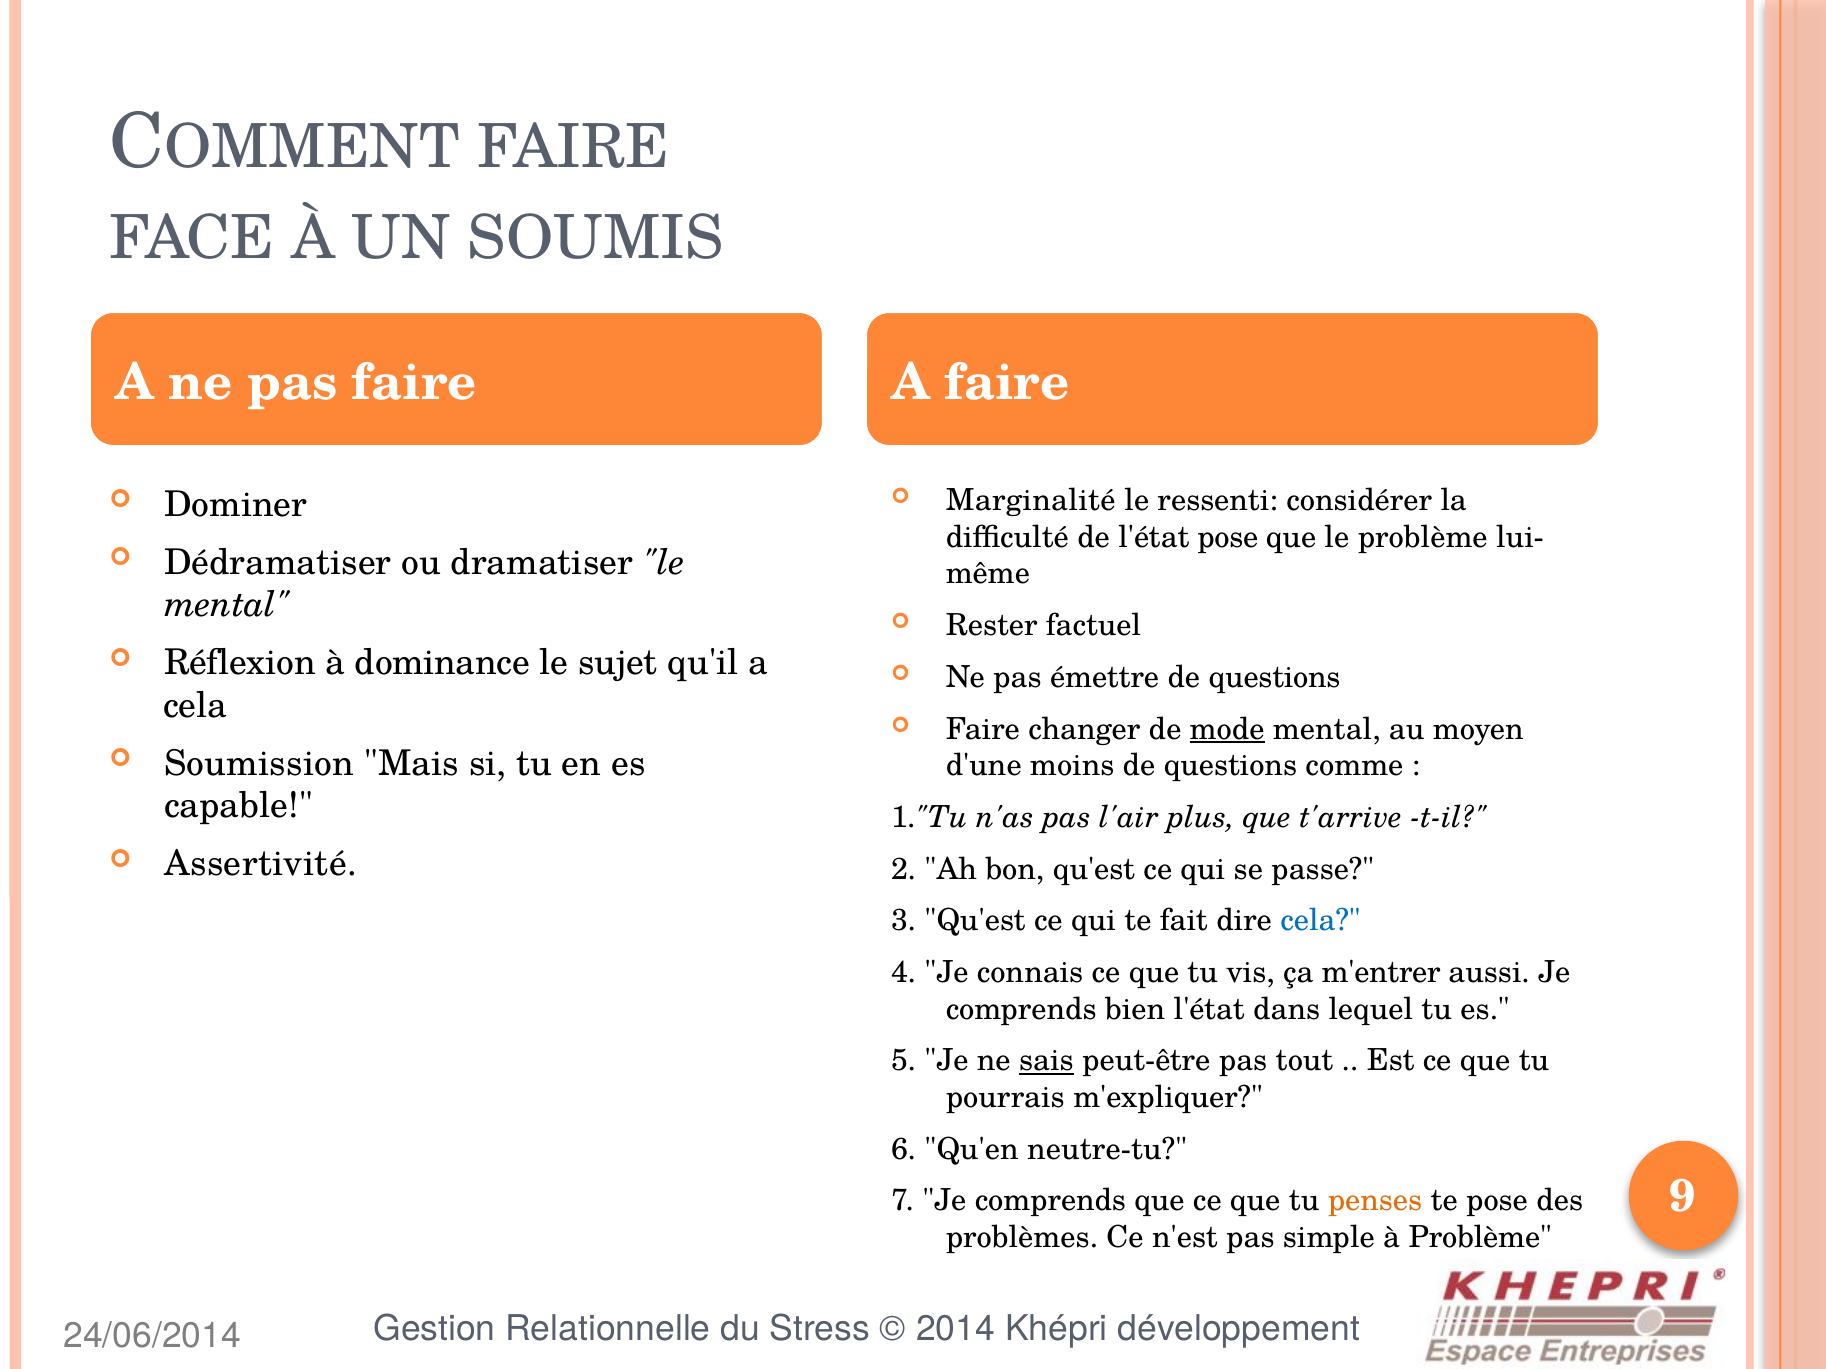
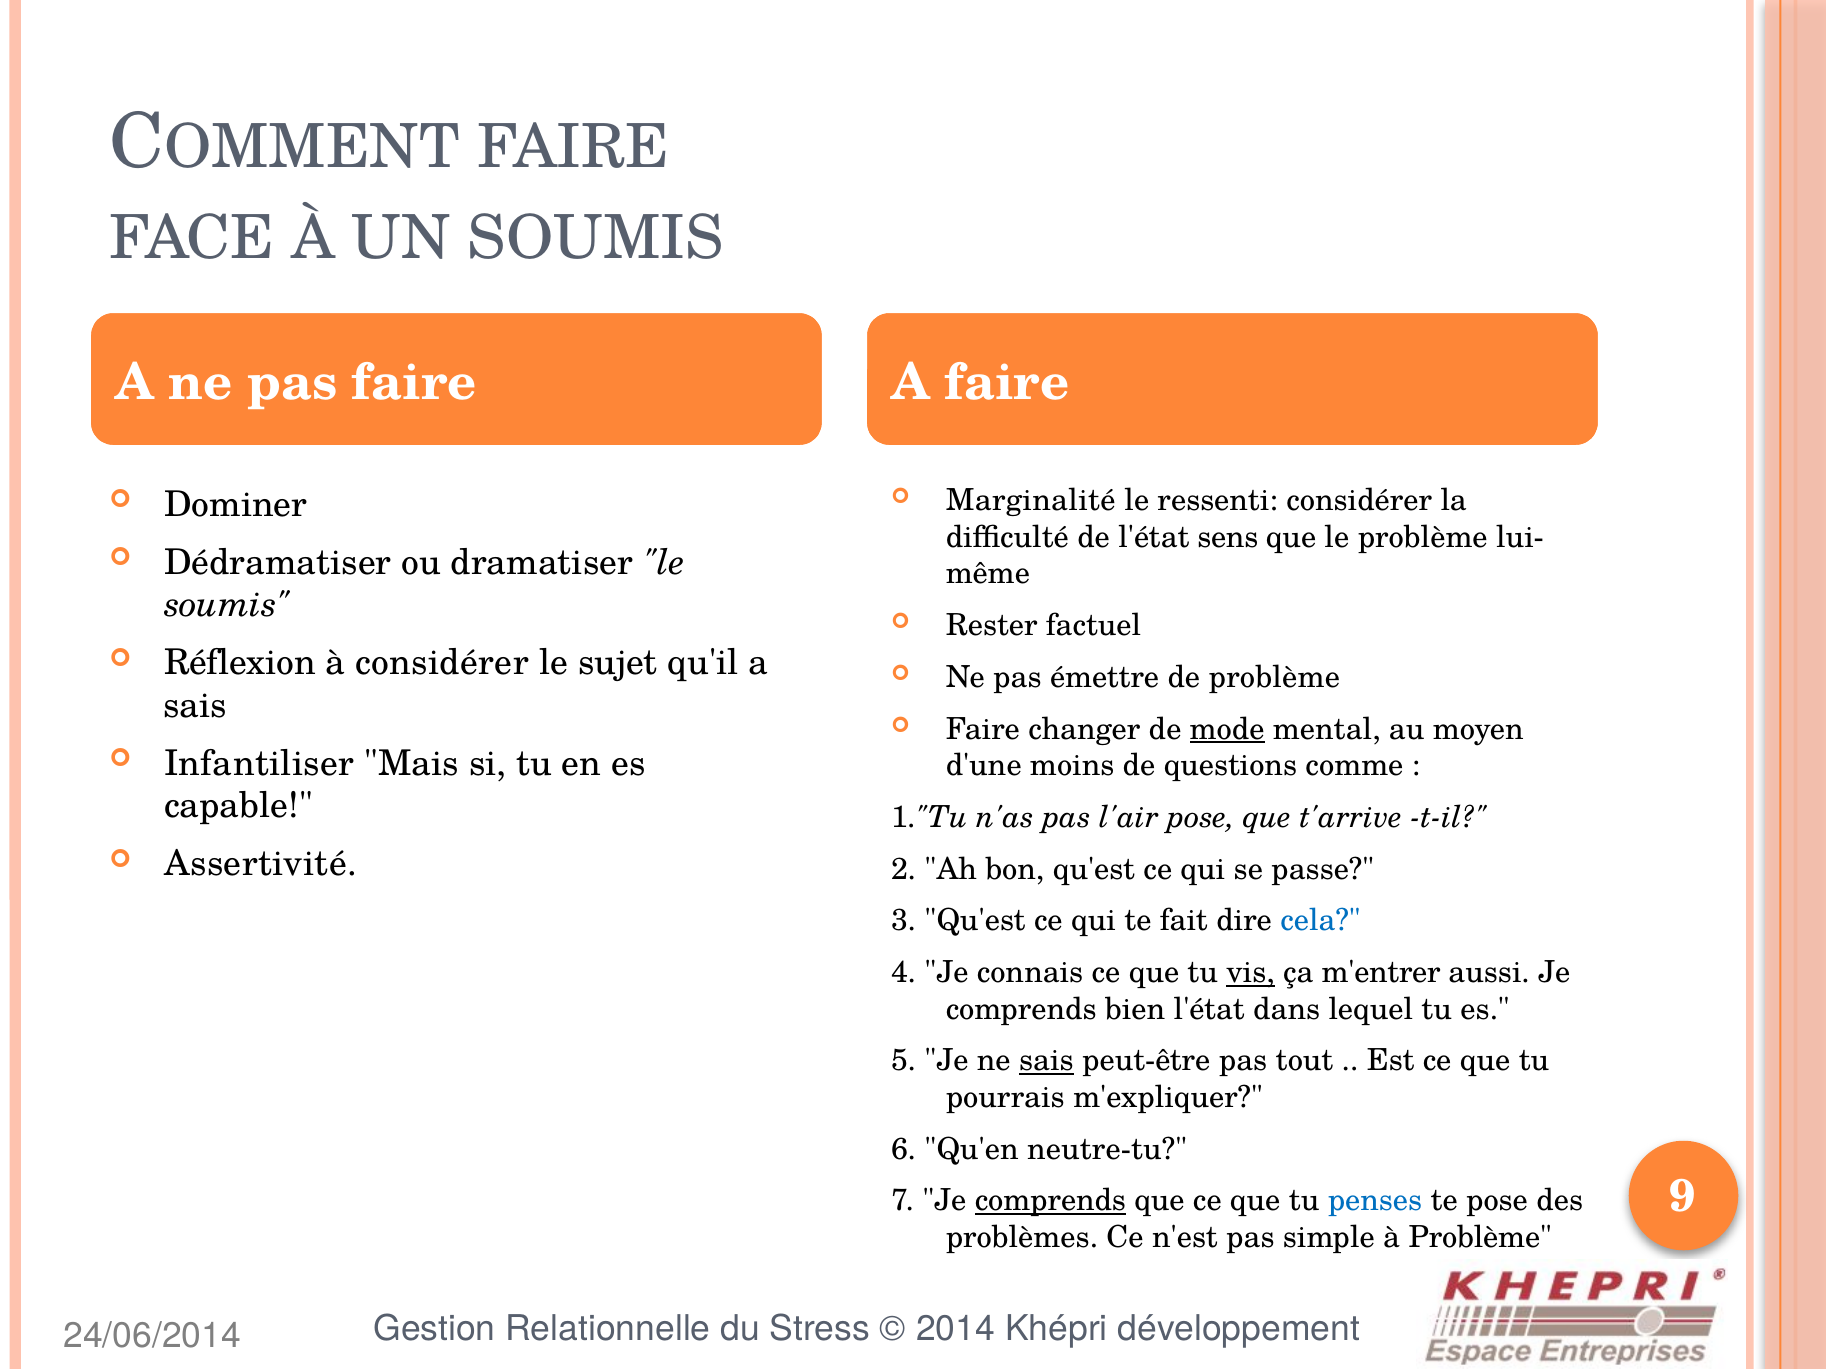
l'état pose: pose -> sens (1228, 538)
mental: mental -> soumis (227, 605)
à dominance: dominance -> considérer (442, 663)
émettre de questions: questions -> problème (1274, 678)
cela: cela -> sais (195, 706)
Soumission: Soumission -> Infantiliser (259, 764)
l'air plus: plus -> pose (1201, 818)
vis underline: none -> present (1251, 973)
comprends underline: none -> present (1050, 1201)
penses colour: orange -> blue (1375, 1201)
